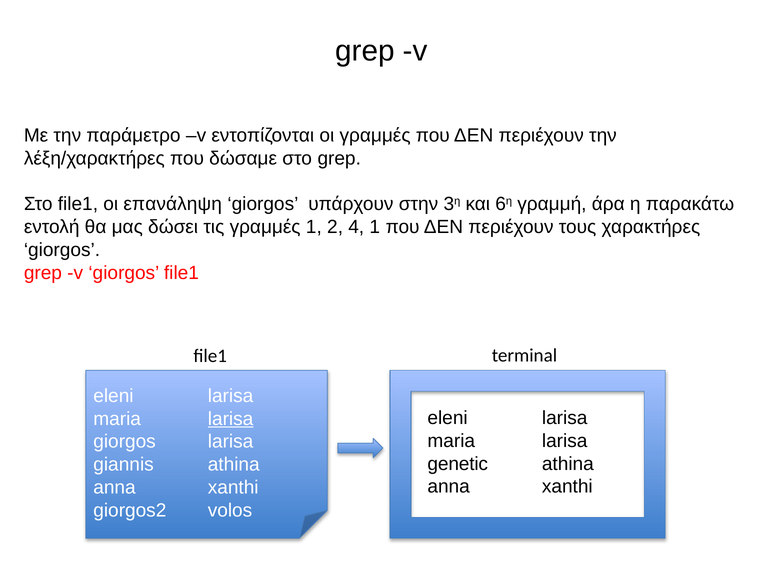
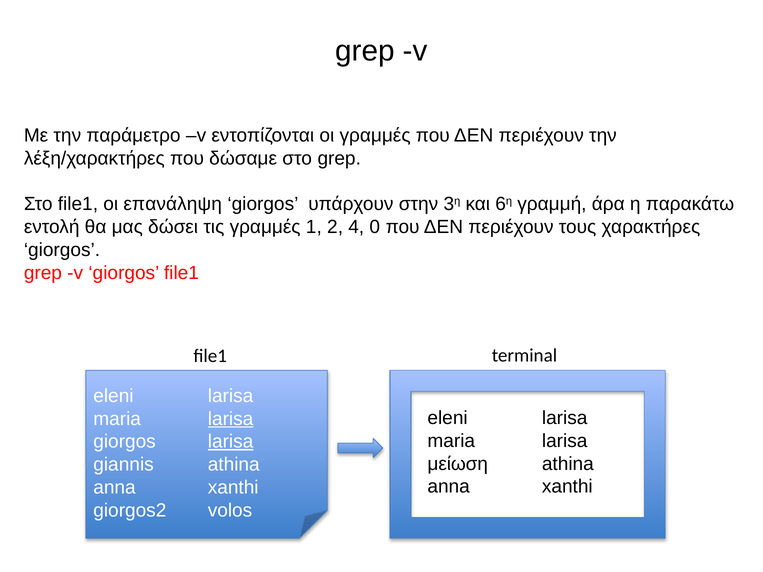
4 1: 1 -> 0 (375, 227)
larisa underline: none -> present (231, 442)
genetic: genetic -> μείωση (458, 464)
